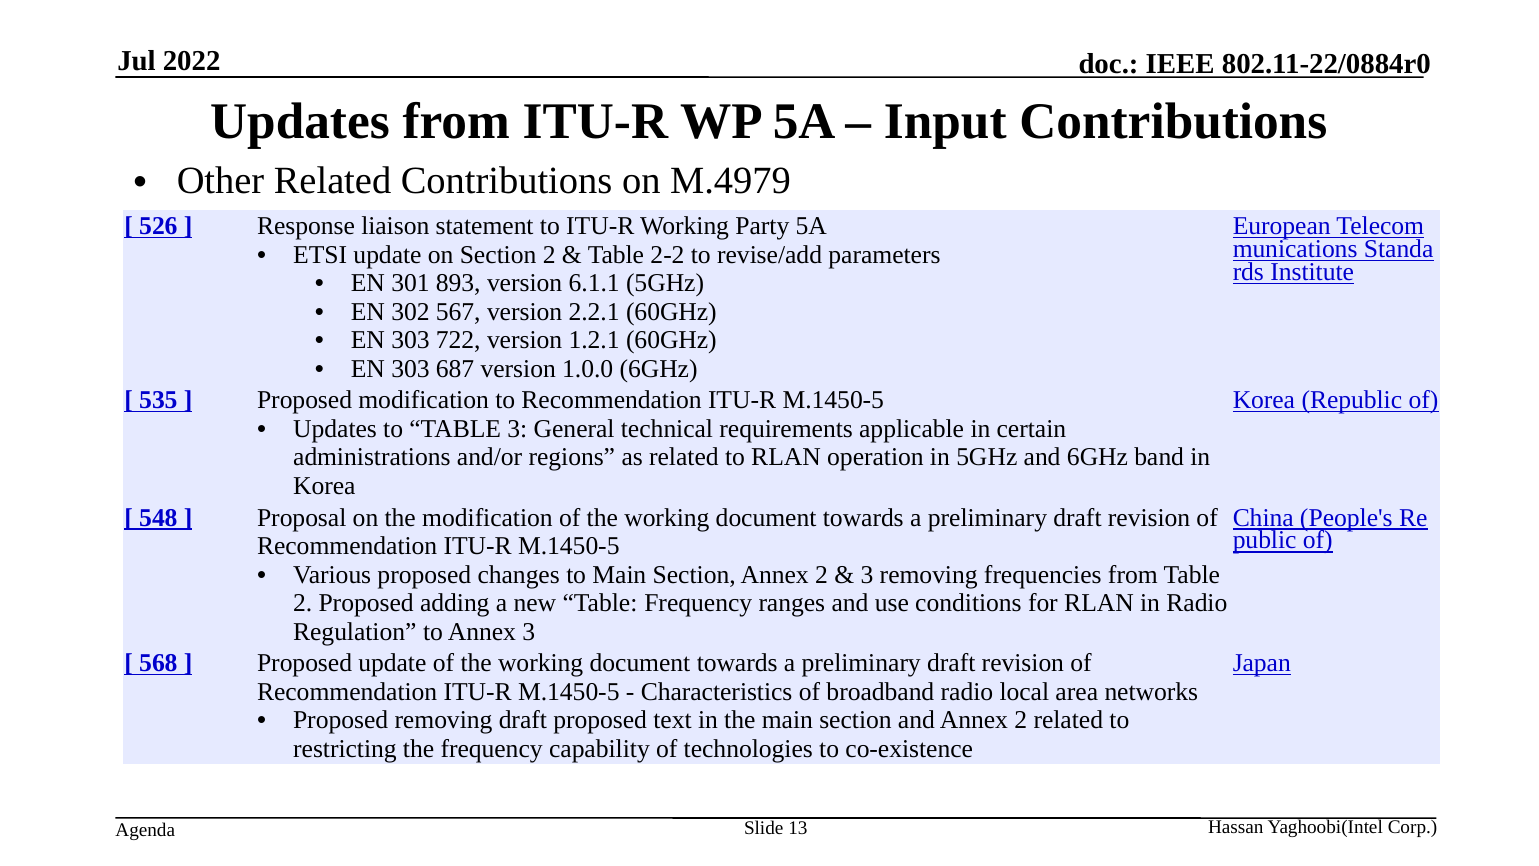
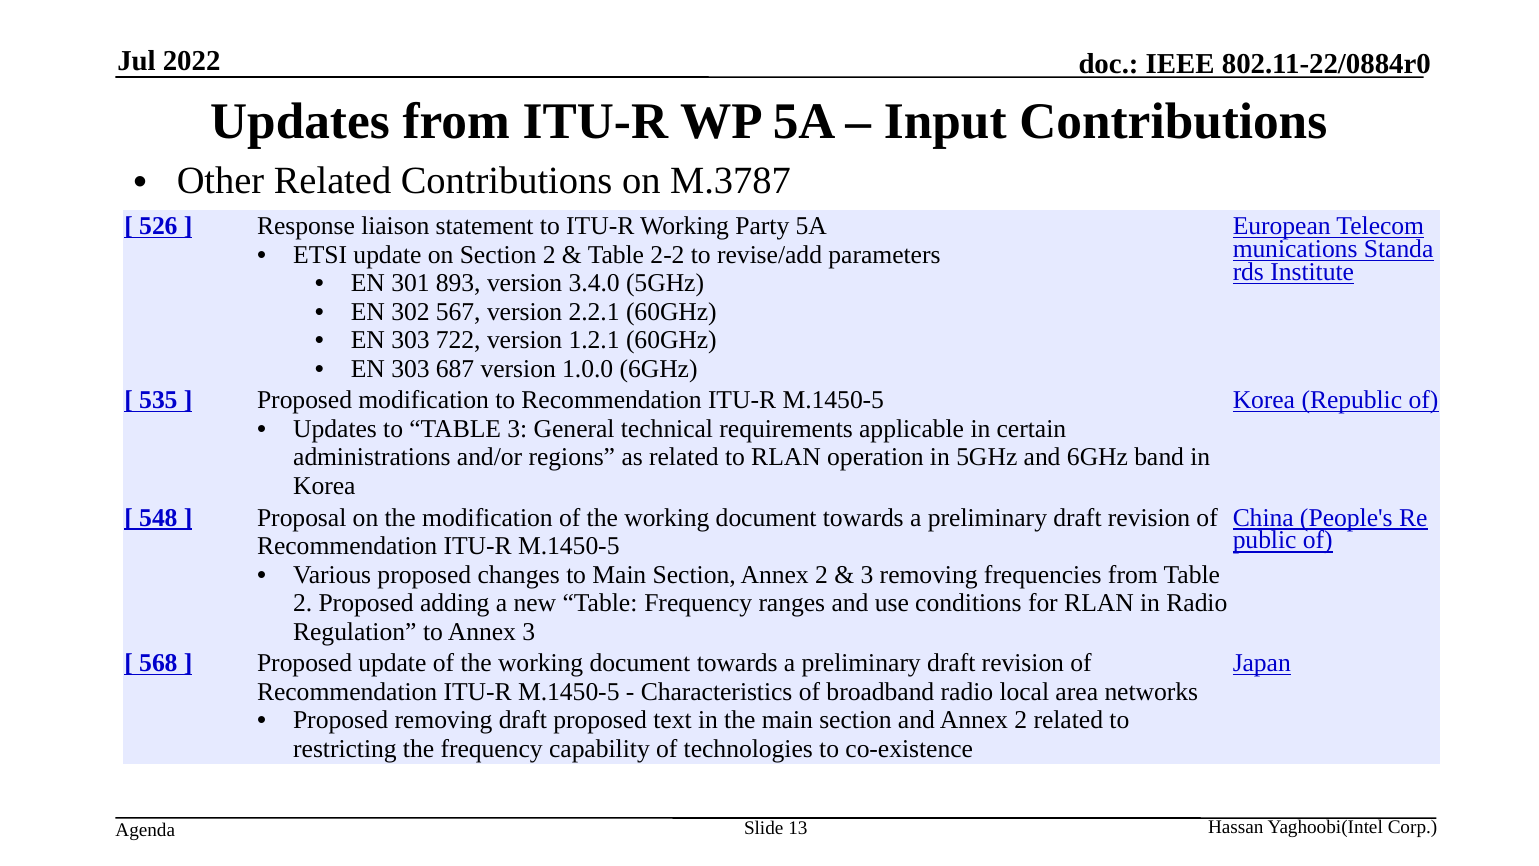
M.4979: M.4979 -> M.3787 (731, 181)
6.1.1: 6.1.1 -> 3.4.0 (594, 283)
